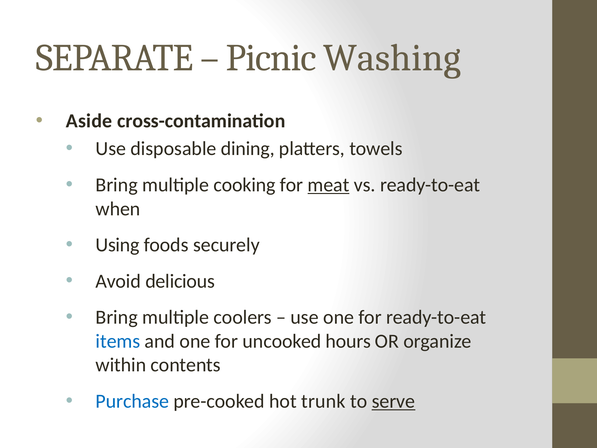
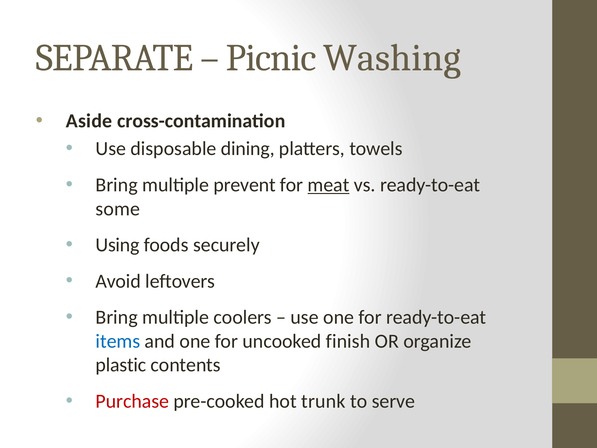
cooking: cooking -> prevent (245, 185)
when: when -> some (118, 209)
delicious: delicious -> leftovers (180, 281)
hours: hours -> finish (348, 341)
within: within -> plastic (121, 365)
Purchase colour: blue -> red (132, 401)
serve underline: present -> none (393, 401)
